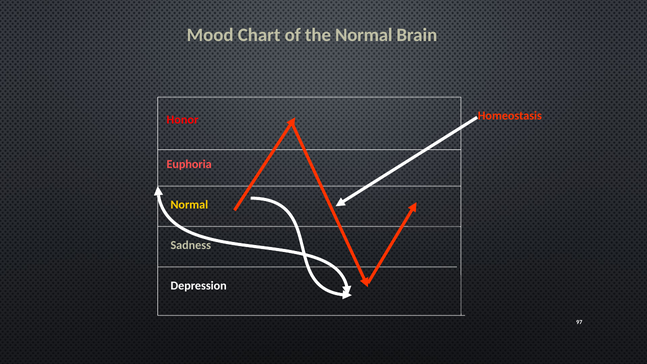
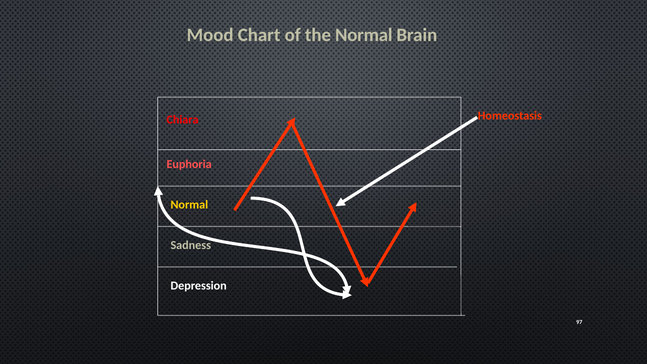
Honor: Honor -> Chiara (183, 120)
